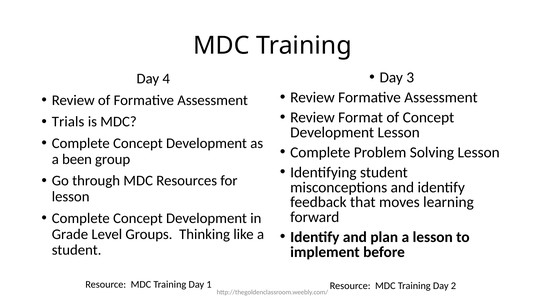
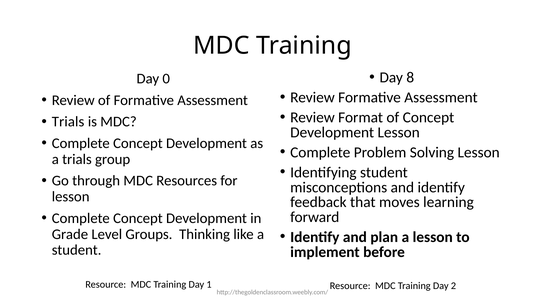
3: 3 -> 8 (410, 78)
4: 4 -> 0 (166, 79)
a been: been -> trials (77, 160)
